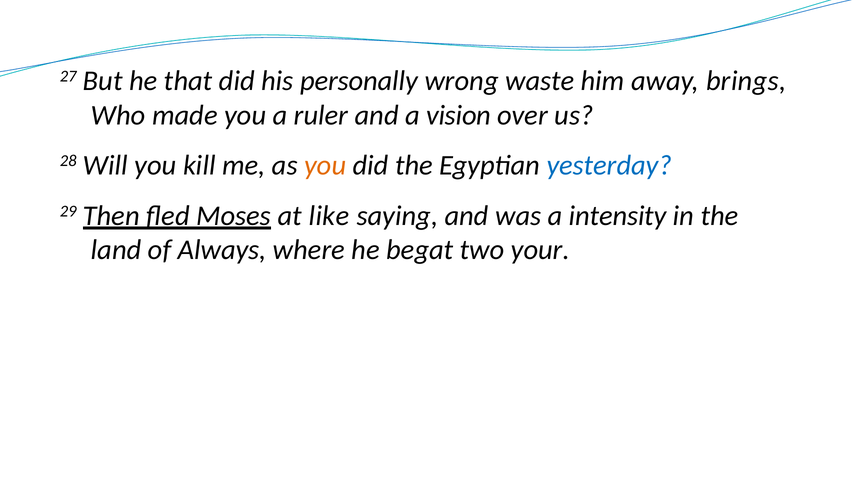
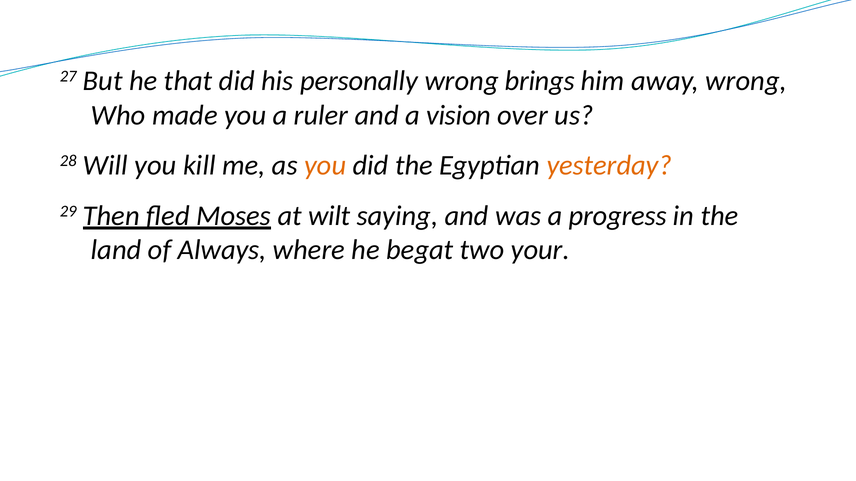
waste: waste -> brings (540, 81)
away brings: brings -> wrong (746, 81)
yesterday colour: blue -> orange (609, 166)
like: like -> wilt (329, 216)
intensity: intensity -> progress (618, 216)
